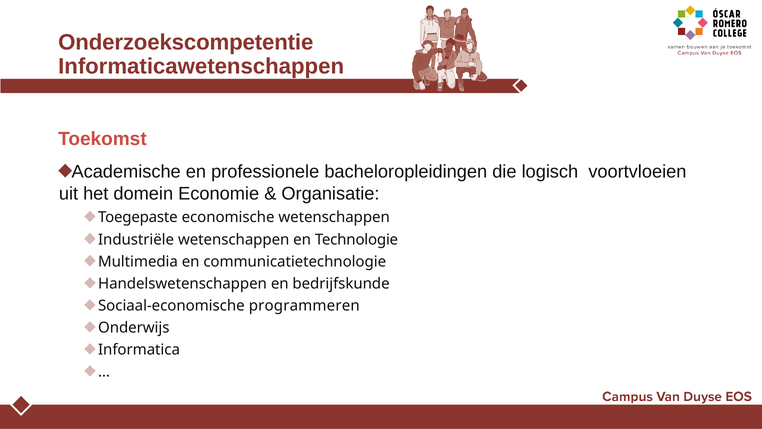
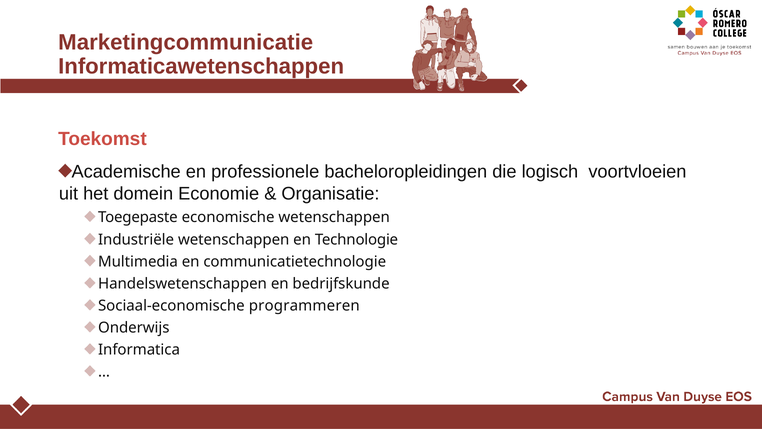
Onderzoekscompetentie: Onderzoekscompetentie -> Marketingcommunicatie (186, 42)
